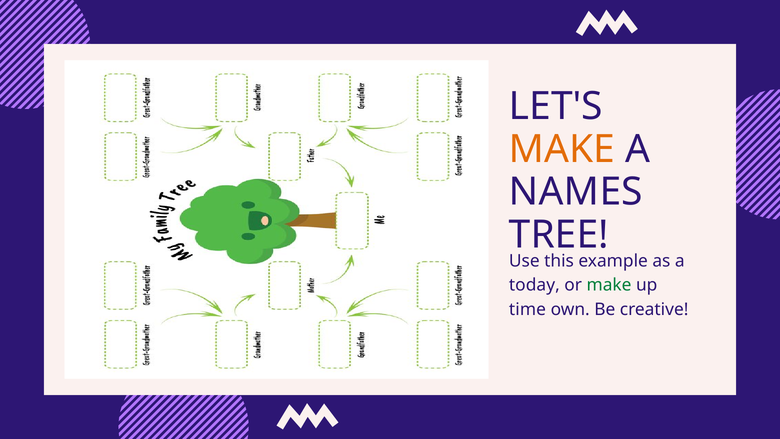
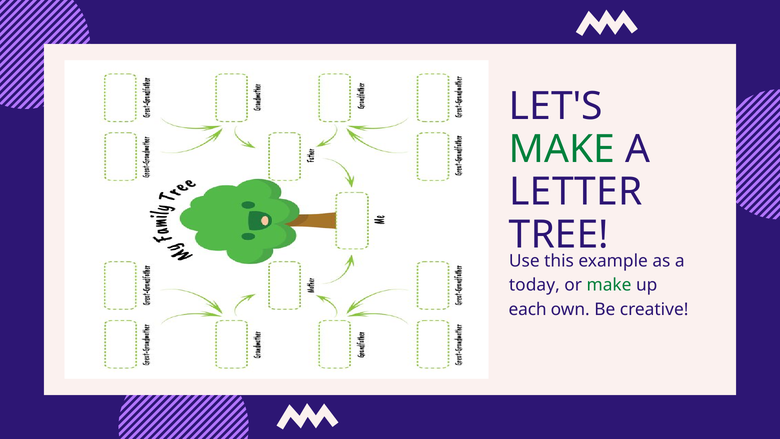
MAKE colour: orange -> green (562, 149)
NAMES: NAMES -> LETTER (576, 192)
time: time -> each (528, 309)
